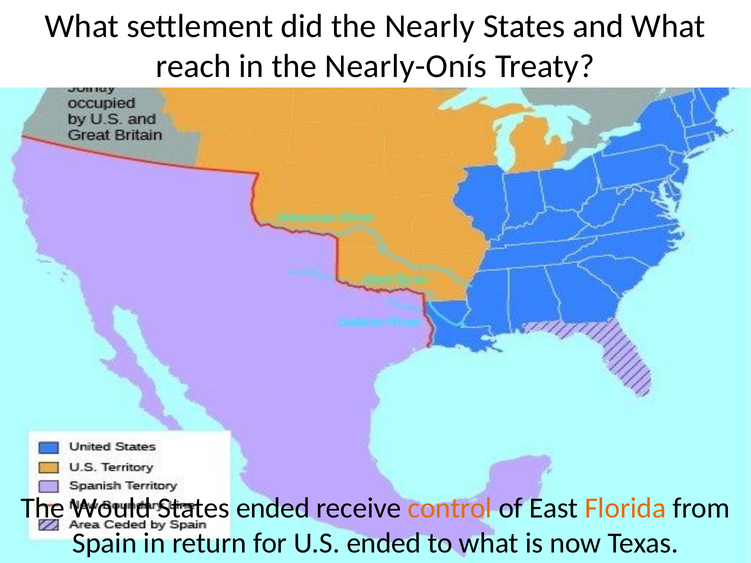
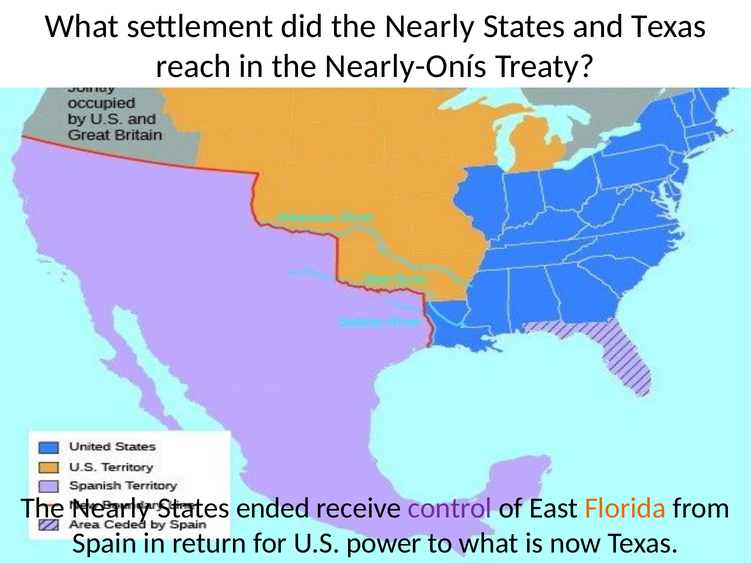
and What: What -> Texas (669, 26)
Would: Would -> Nearly (111, 508)
control colour: orange -> purple (450, 508)
U.S ended: ended -> power (384, 543)
